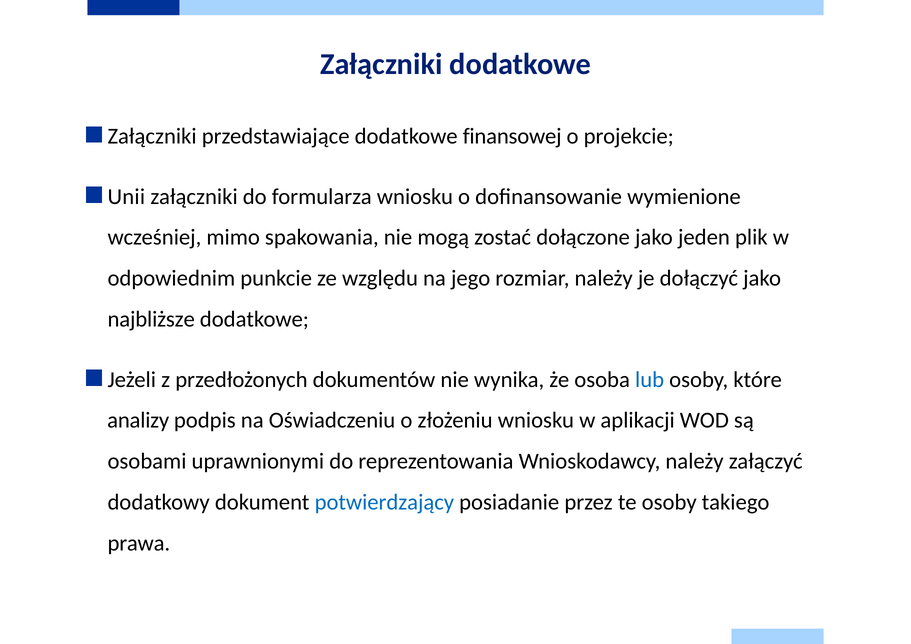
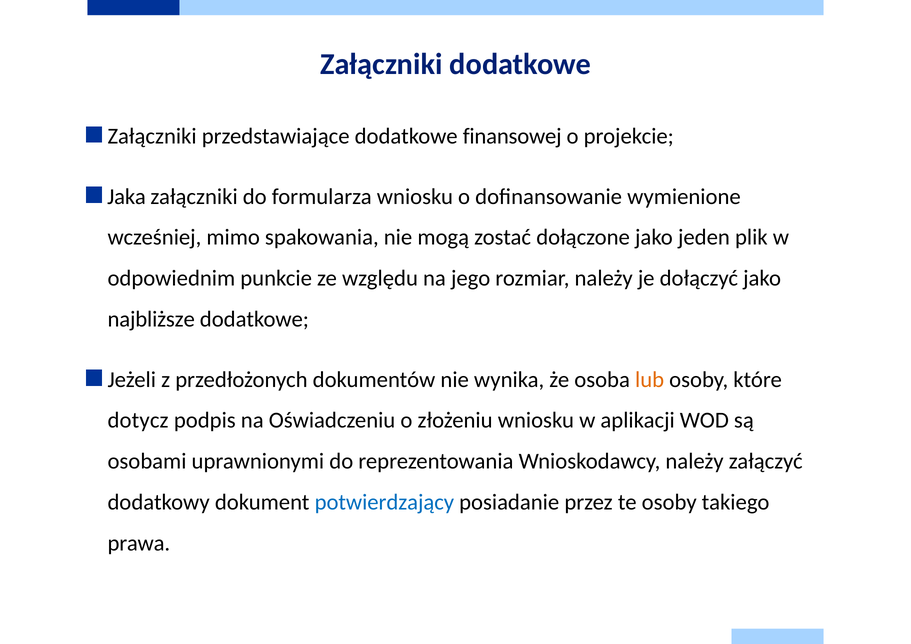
Unii: Unii -> Jaka (127, 197)
lub colour: blue -> orange (650, 380)
analizy: analizy -> dotycz (138, 420)
